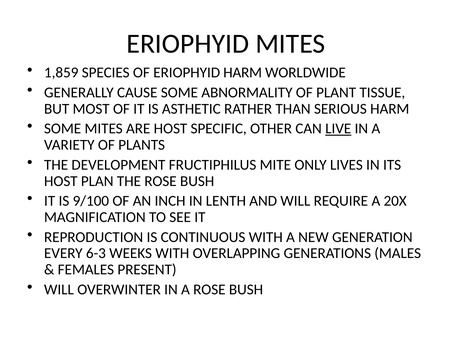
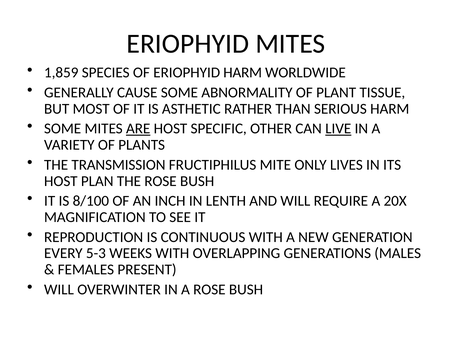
ARE underline: none -> present (138, 129)
DEVELOPMENT: DEVELOPMENT -> TRANSMISSION (118, 165)
9/100: 9/100 -> 8/100 (91, 201)
6-3: 6-3 -> 5-3 (96, 253)
